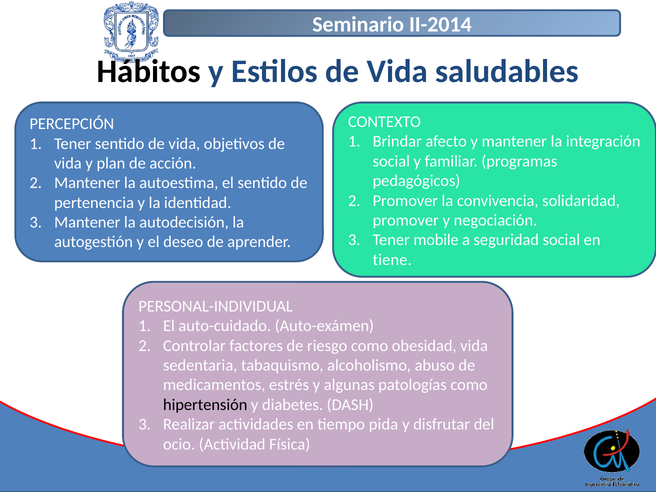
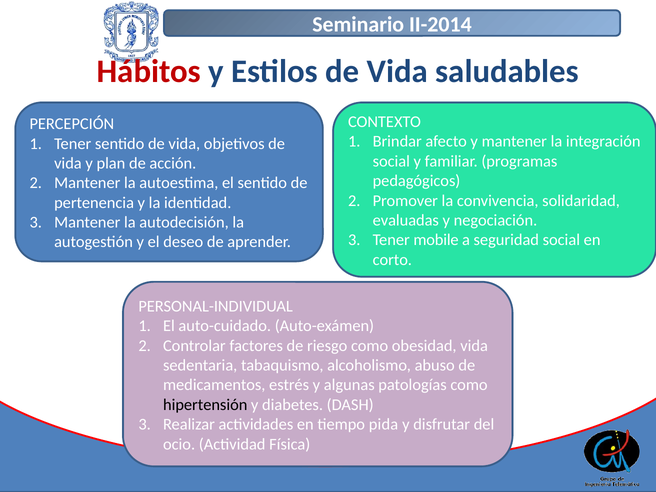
Hábitos colour: black -> red (149, 71)
promover: promover -> evaluadas (406, 220)
tiene: tiene -> corto (392, 260)
